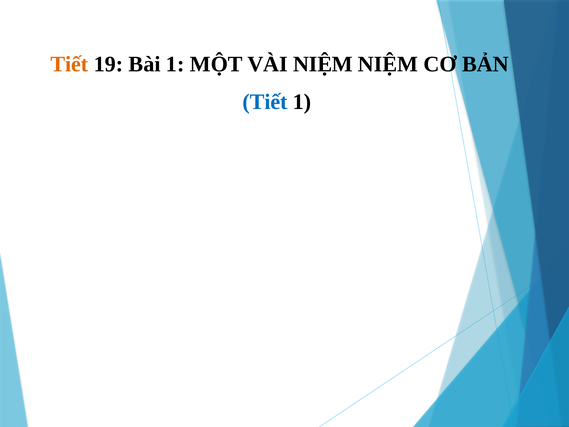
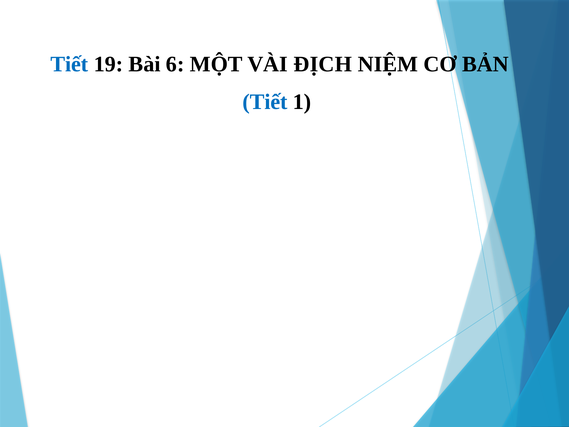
Tiết colour: orange -> blue (69, 64)
Bài 1: 1 -> 6 (175, 64)
VÀI NIỆM: NIỆM -> ĐỊCH (323, 64)
